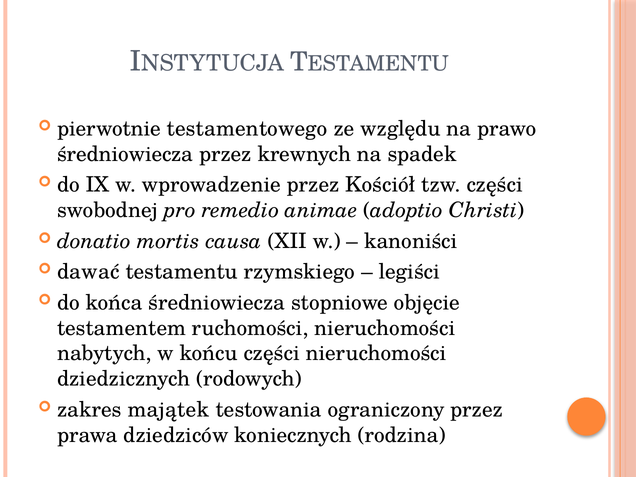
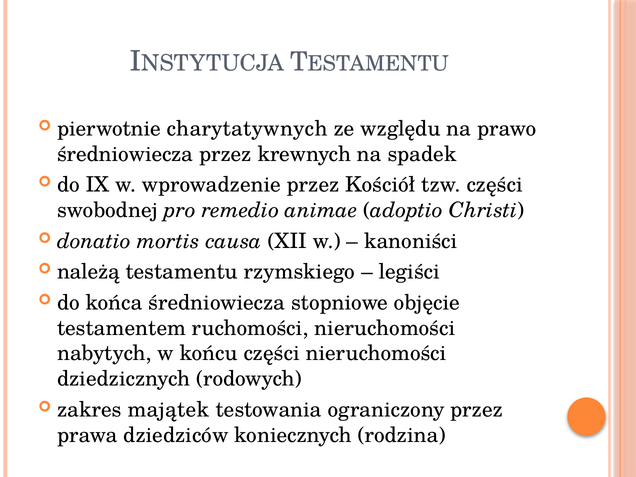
testamentowego: testamentowego -> charytatywnych (247, 129)
dawać: dawać -> należą (88, 272)
